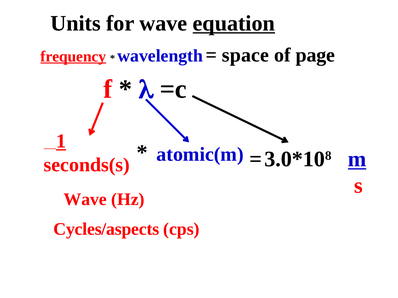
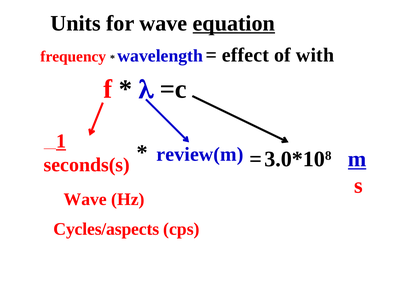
frequency underline: present -> none (73, 57)
space: space -> effect (245, 55)
page: page -> with (315, 55)
atomic(m: atomic(m -> review(m (200, 155)
